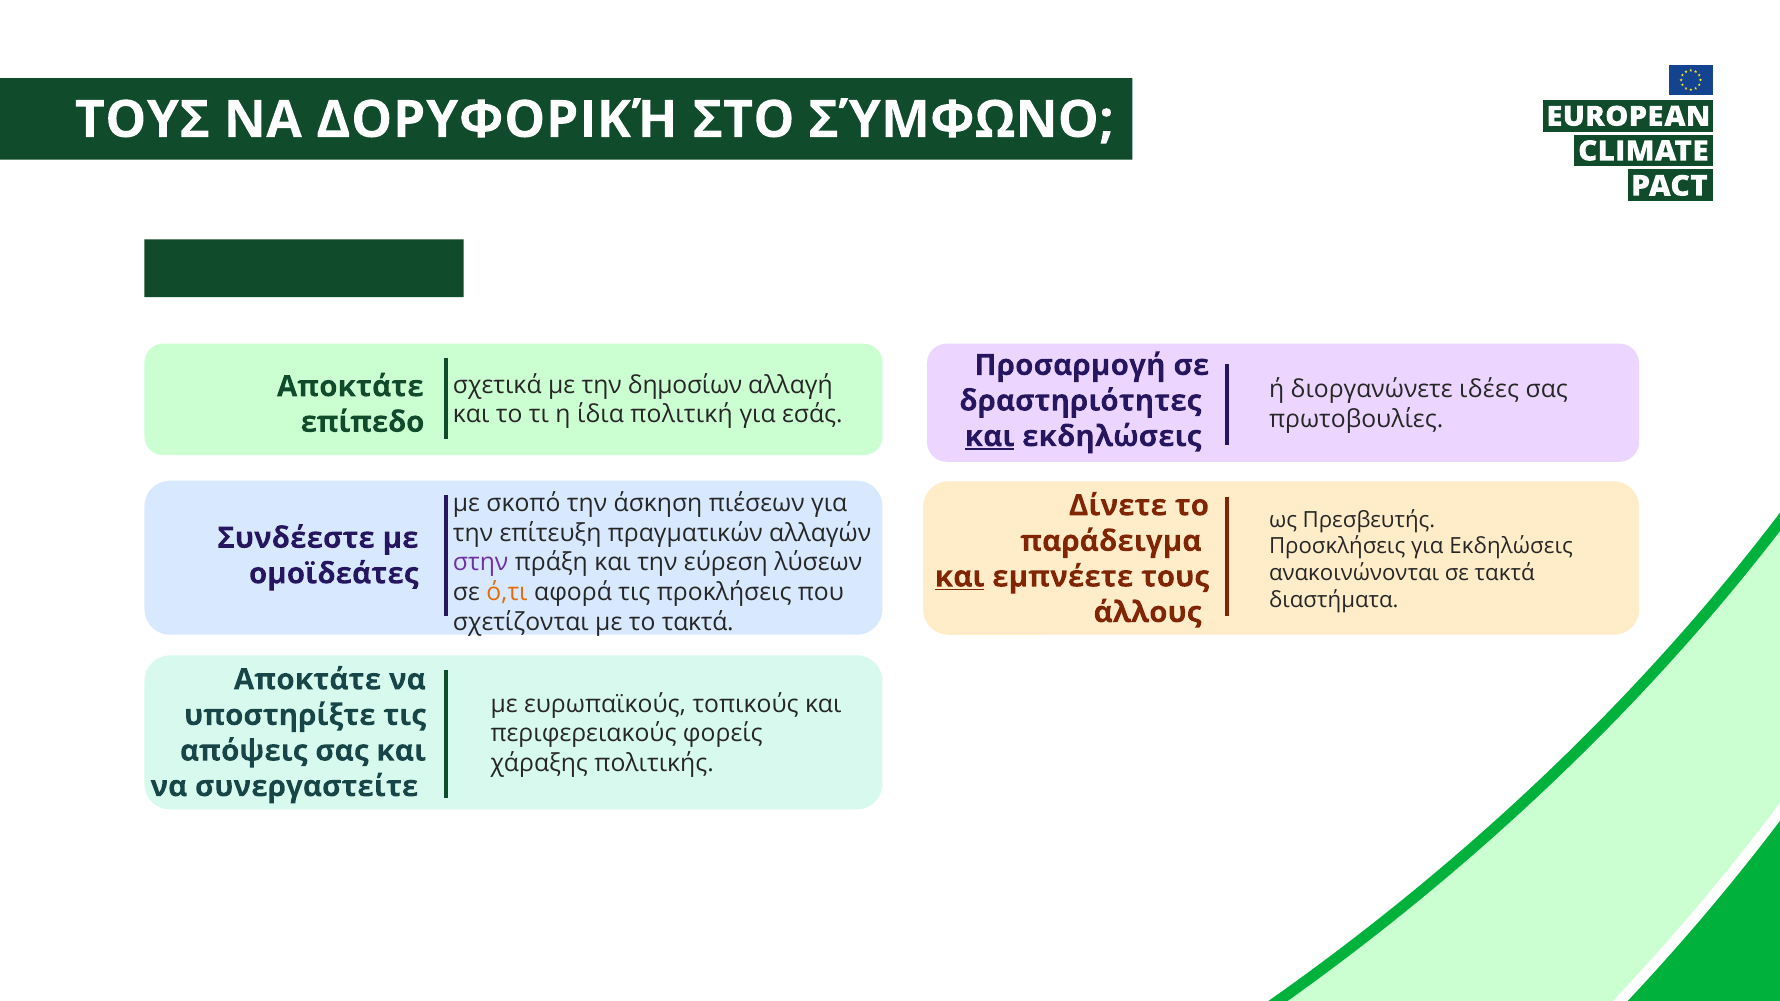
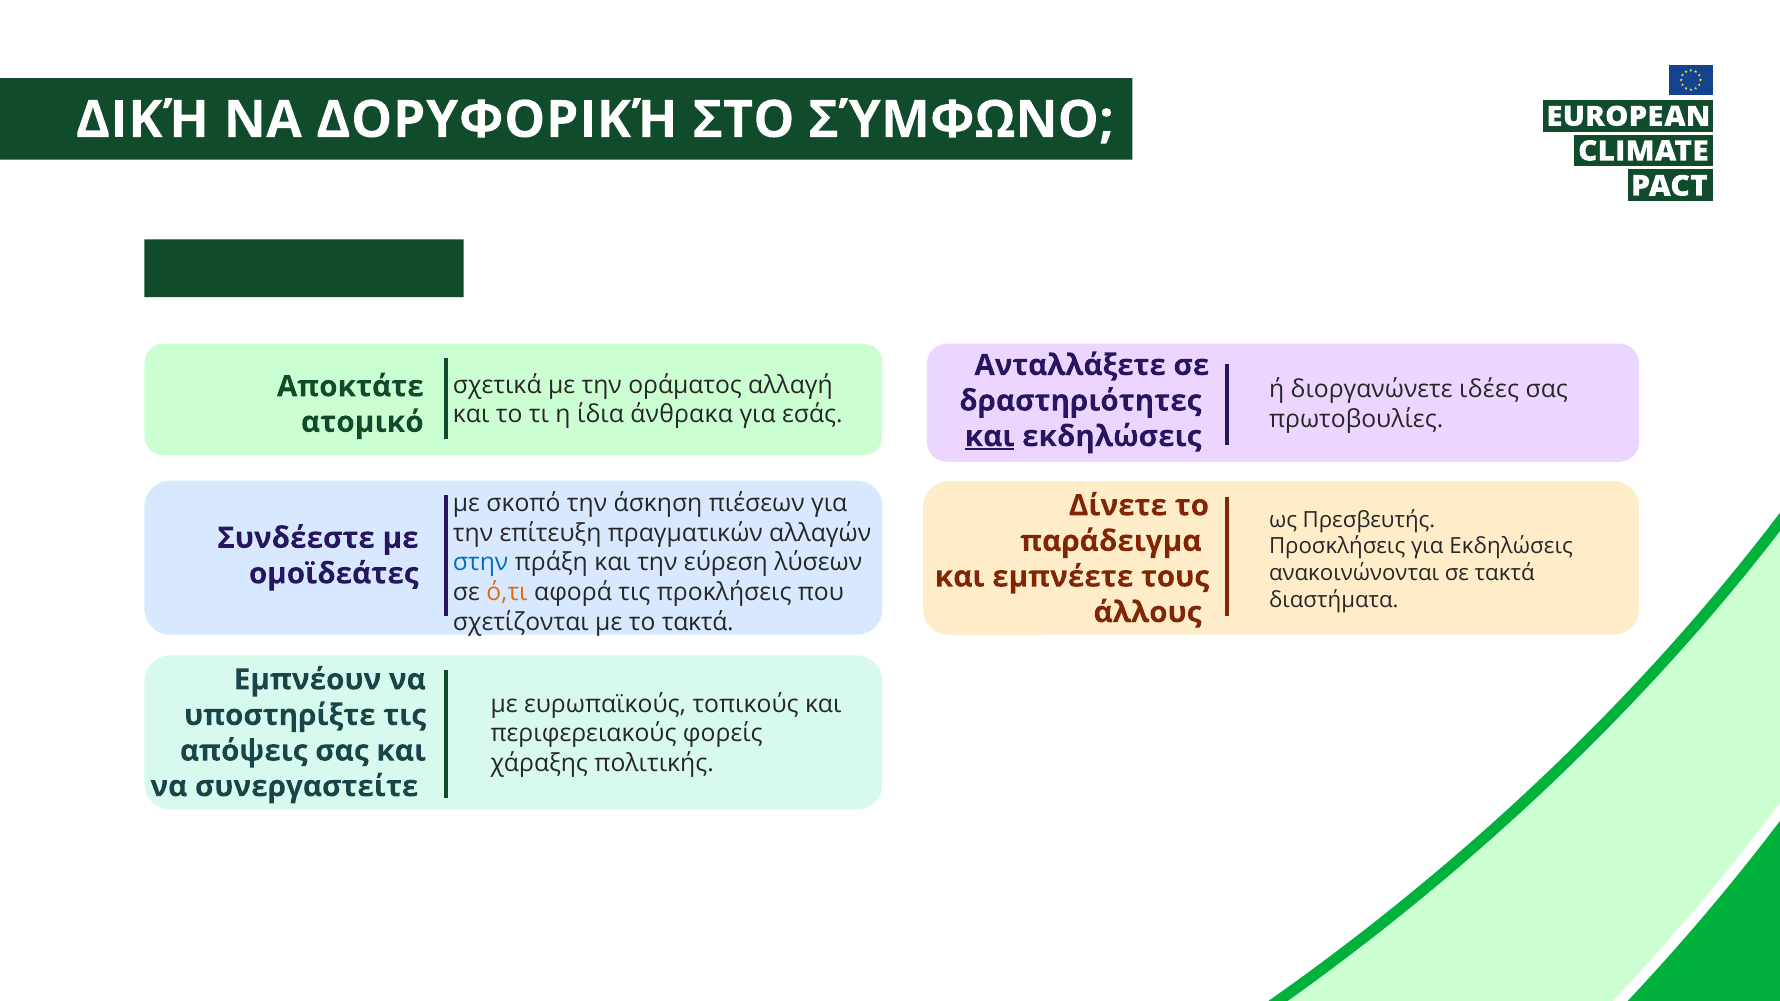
ΤΟΥΣ: ΤΟΥΣ -> ΔΙΚΉ (142, 120)
Προσαρμογή: Προσαρμογή -> Ανταλλάξετε (1070, 365)
δημοσίων: δημοσίων -> οράματος (685, 385)
πολιτική: πολιτική -> άνθρακα (682, 415)
επίπεδο: επίπεδο -> ατομικό (362, 422)
στην colour: purple -> blue (481, 563)
και underline: present -> none (960, 577)
Αποκτάτε: Αποκτάτε -> Εμπνέουν (308, 680)
